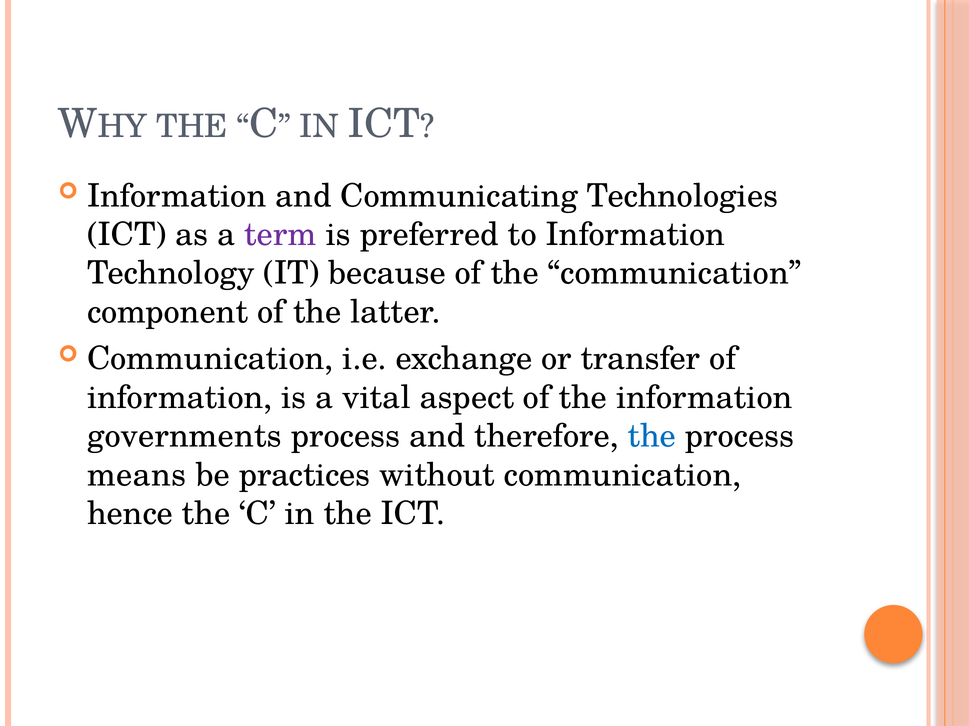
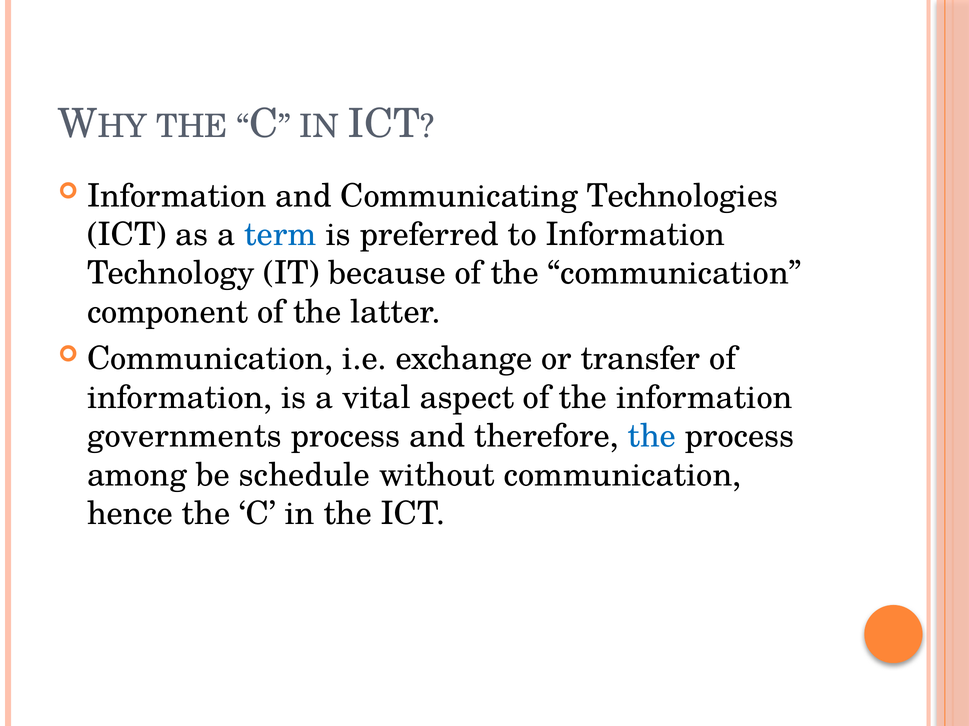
term colour: purple -> blue (280, 235)
means: means -> among (137, 475)
practices: practices -> schedule (304, 475)
